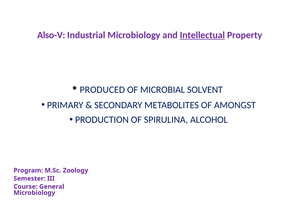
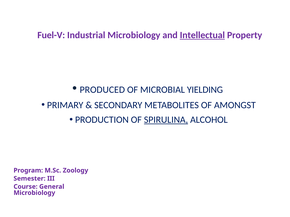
Also-V: Also-V -> Fuel-V (51, 35)
SOLVENT: SOLVENT -> YIELDING (205, 90)
SPIRULINA underline: none -> present (166, 120)
